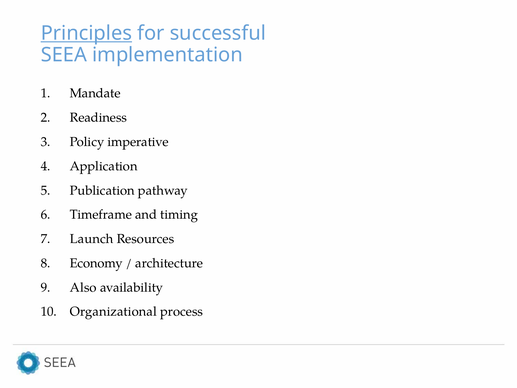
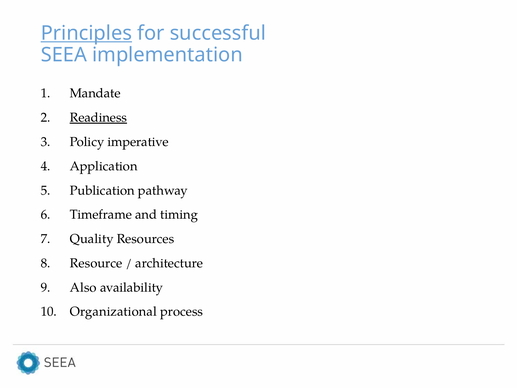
Readiness underline: none -> present (98, 118)
Launch: Launch -> Quality (92, 239)
Economy: Economy -> Resource (96, 263)
